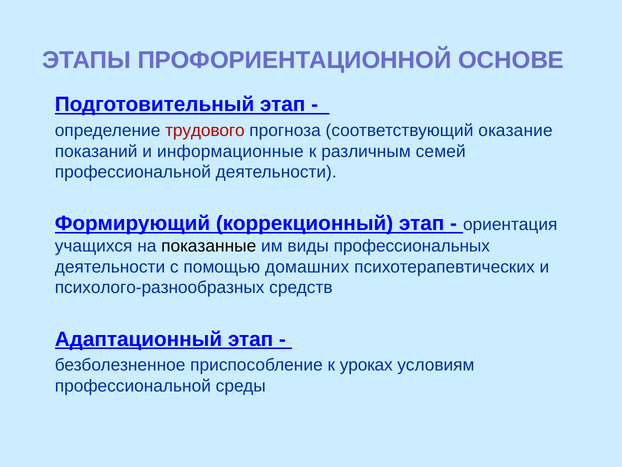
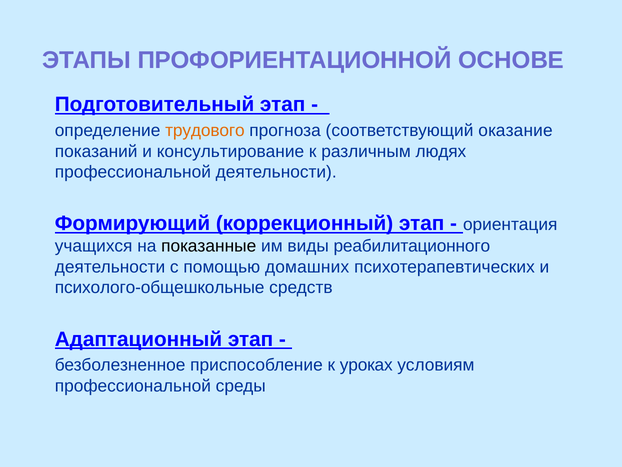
трудового colour: red -> orange (205, 130)
информационные: информационные -> консультирование (230, 151)
семей: семей -> людях (441, 151)
профессиональных: профессиональных -> реабилитационного (412, 246)
психолого-разнообразных: психолого-разнообразных -> психолого-общешкольные (160, 287)
